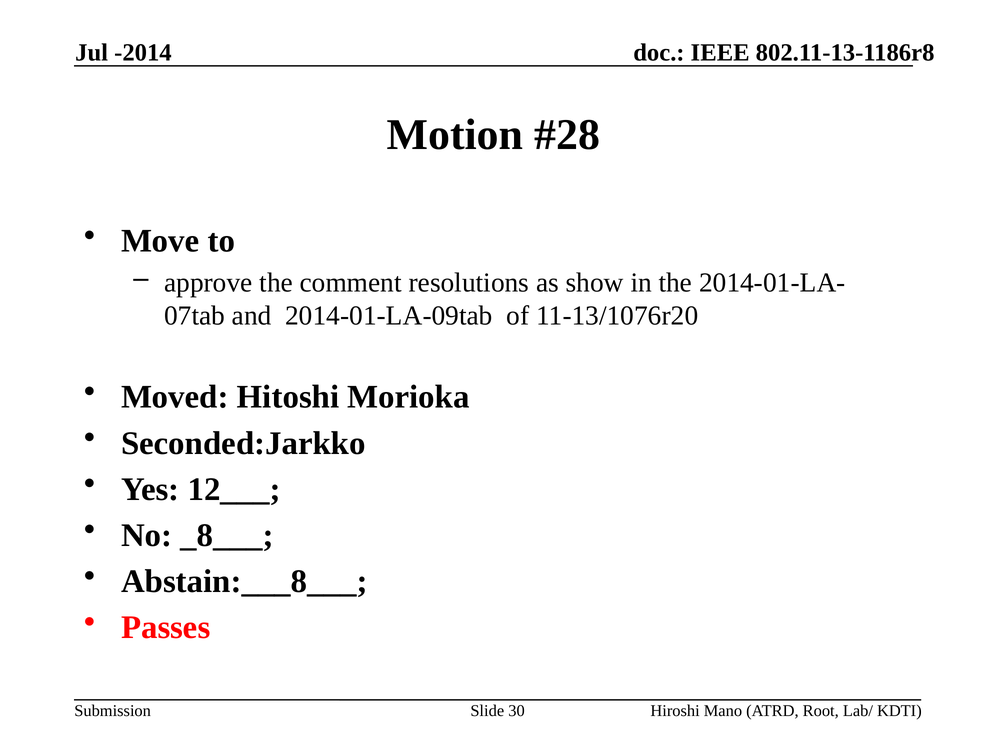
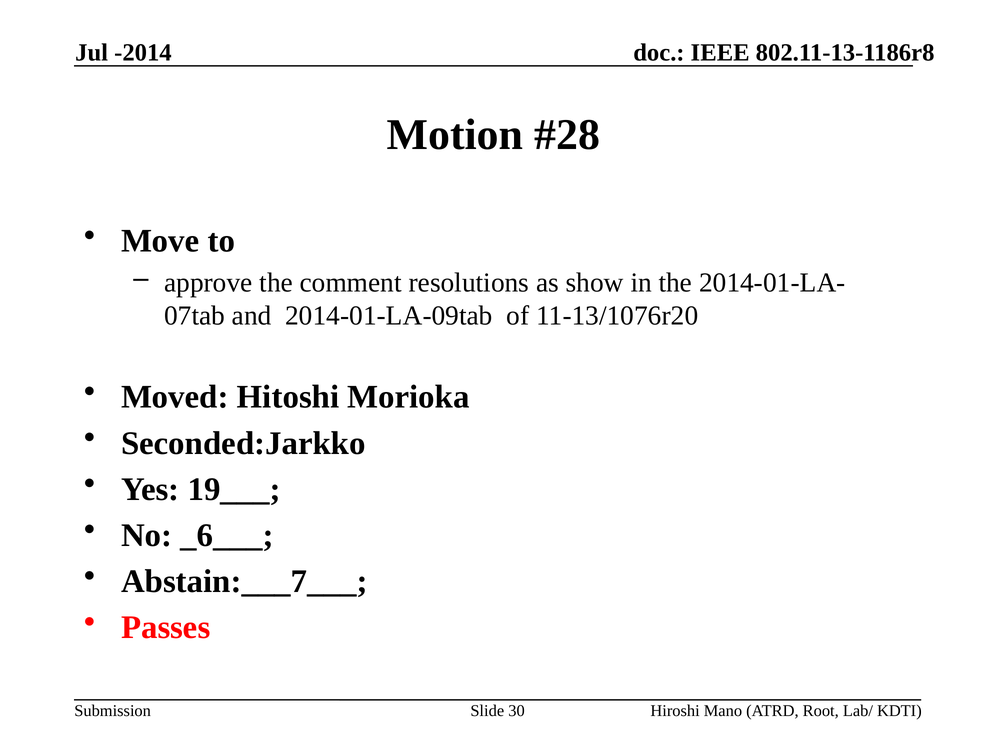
12___: 12___ -> 19___ (234, 489)
_8___: _8___ -> _6___ (227, 535)
Abstain:___8___: Abstain:___8___ -> Abstain:___7___ (244, 581)
